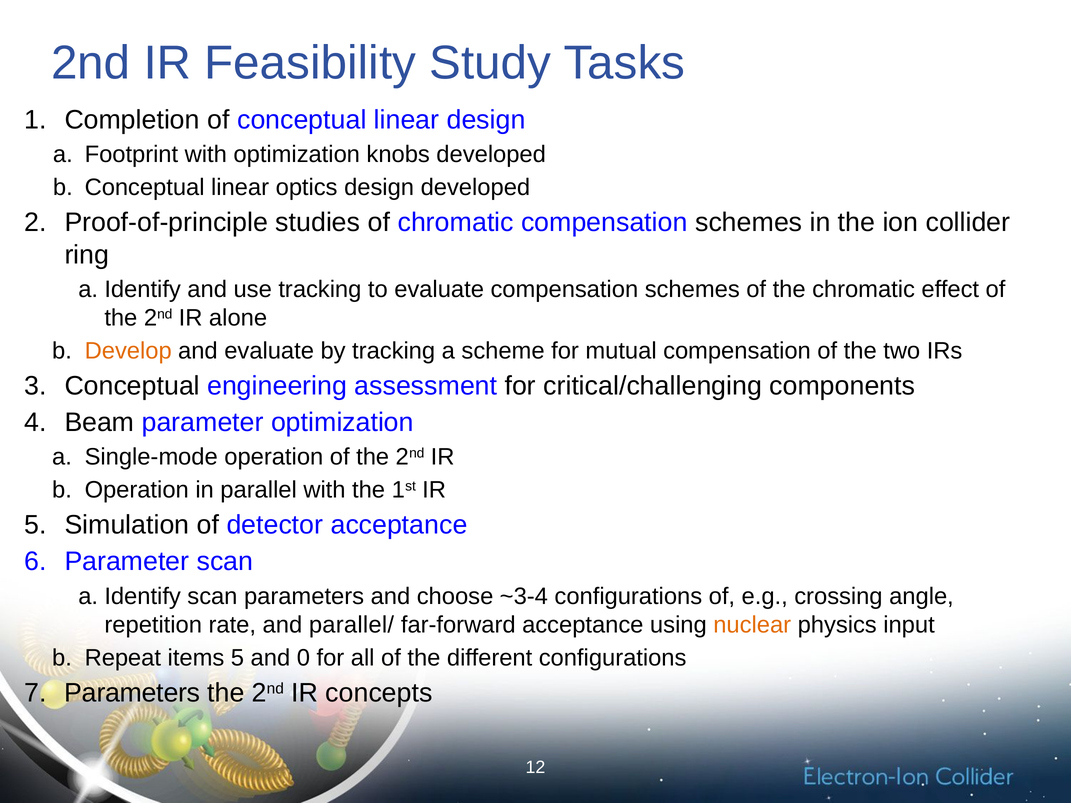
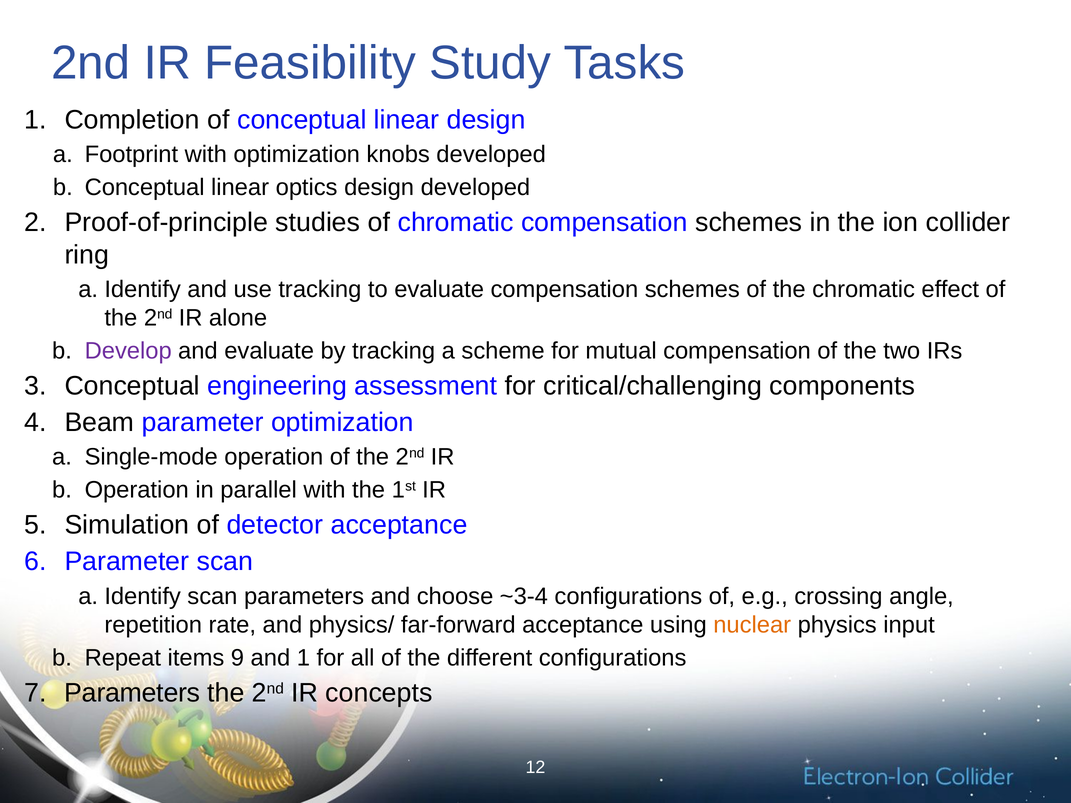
Develop colour: orange -> purple (128, 351)
parallel/: parallel/ -> physics/ (352, 625)
items 5: 5 -> 9 (237, 658)
and 0: 0 -> 1 (303, 658)
